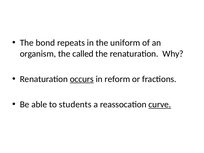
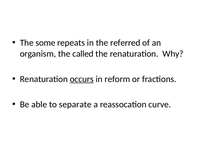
bond: bond -> some (45, 43)
uniform: uniform -> referred (125, 43)
students: students -> separate (75, 104)
curve underline: present -> none (160, 104)
